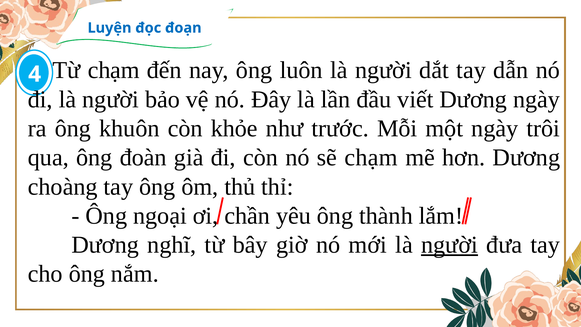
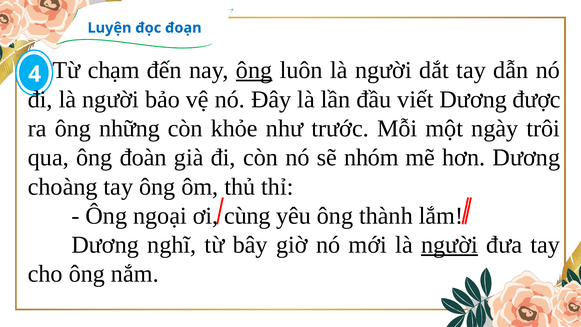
ông underline: none -> present (254, 70)
Dương ngày: ngày -> được (537, 99)
khuôn: khuôn -> những (129, 128)
sẽ chạm: chạm -> nhóm (371, 158)
chần: chần -> cùng (247, 216)
